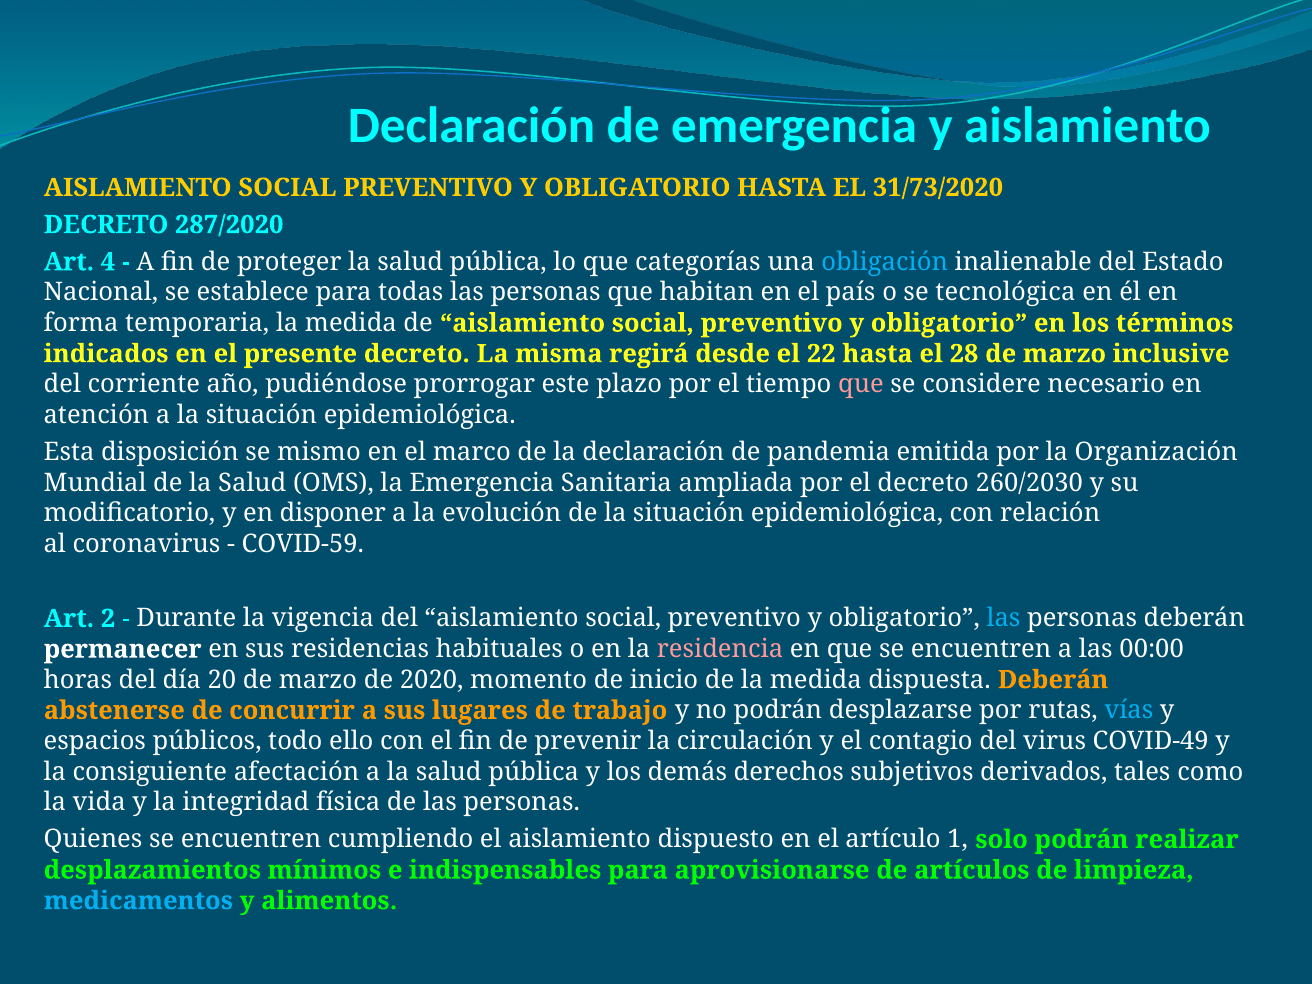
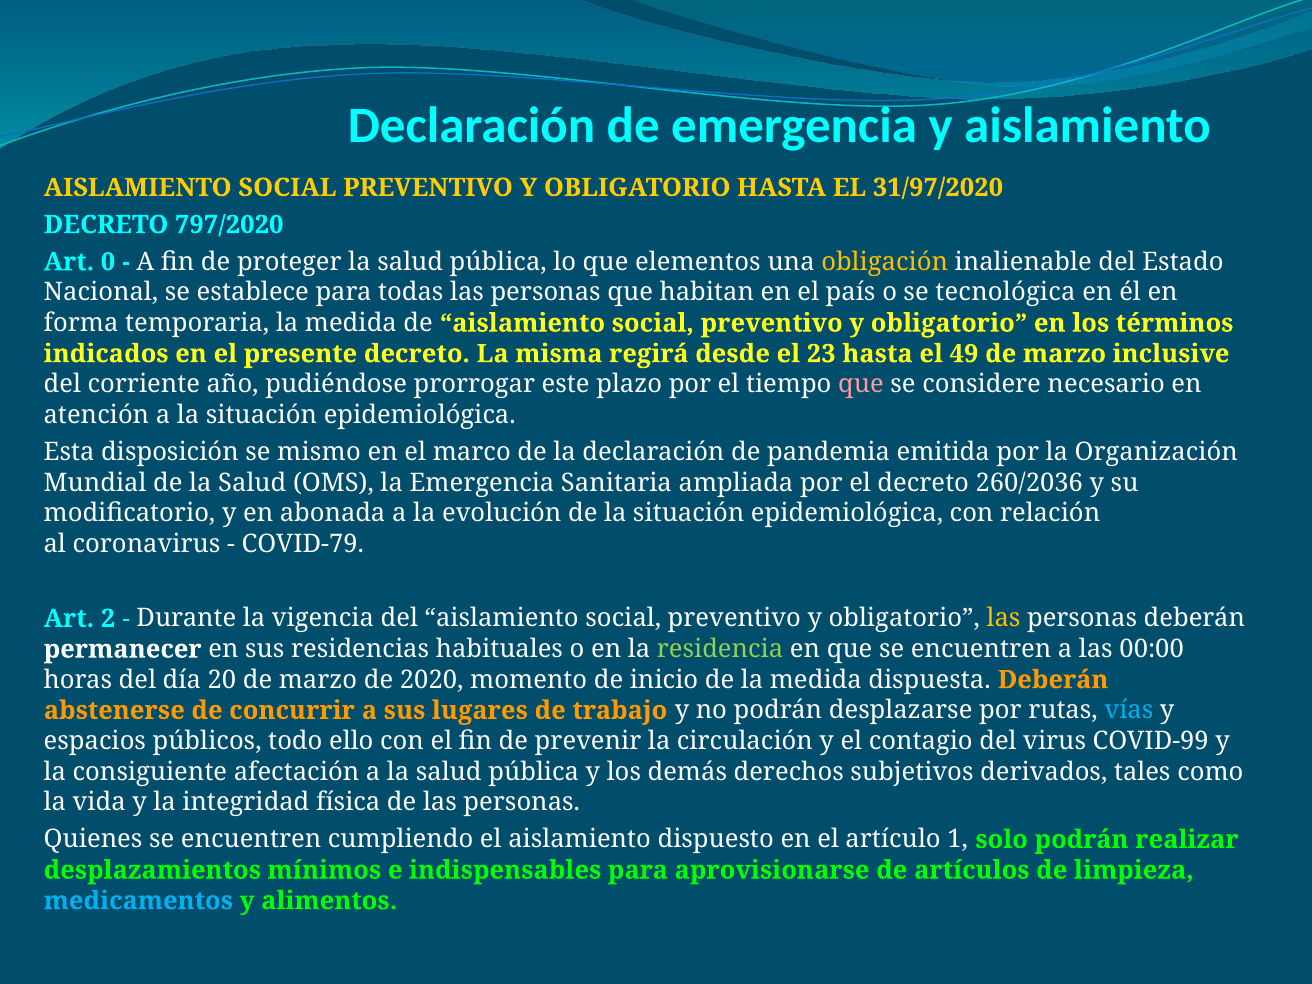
31/73/2020: 31/73/2020 -> 31/97/2020 (938, 188)
287/2020: 287/2020 -> 797/2020 (229, 225)
4: 4 -> 0 (108, 262)
categorías: categorías -> elementos (698, 262)
obligación colour: light blue -> yellow (885, 262)
22: 22 -> 23 (821, 354)
28: 28 -> 49 (964, 354)
260/2030: 260/2030 -> 260/2036 (1029, 483)
disponer: disponer -> abonada (333, 514)
COVID-59: COVID-59 -> COVID-79 (303, 544)
las colour: light blue -> yellow (1004, 619)
residencia colour: pink -> light green (720, 649)
COVID-49: COVID-49 -> COVID-99 (1151, 741)
